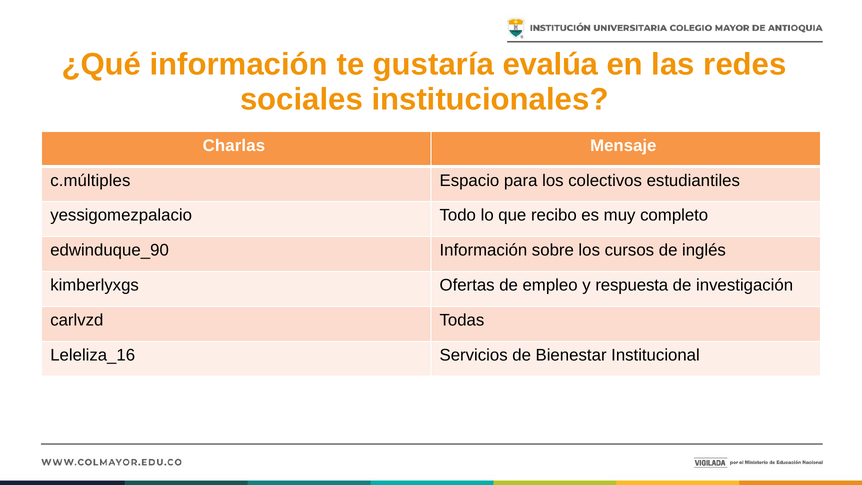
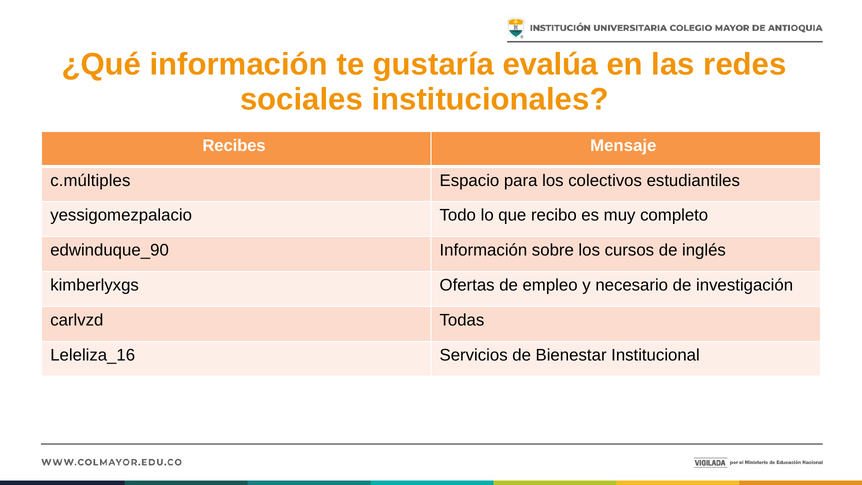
Charlas: Charlas -> Recibes (234, 145)
respuesta: respuesta -> necesario (632, 285)
